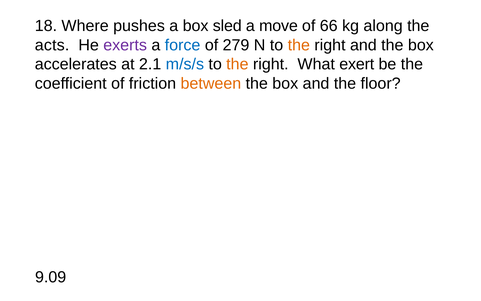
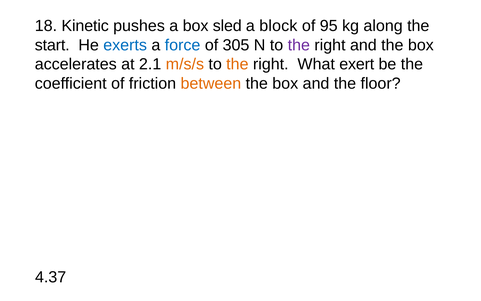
Where: Where -> Kinetic (85, 26)
move: move -> block (278, 26)
66: 66 -> 95 (329, 26)
acts: acts -> start (52, 45)
exerts colour: purple -> blue (125, 45)
279: 279 -> 305 (236, 45)
the colour: orange -> purple (299, 45)
m/s/s colour: blue -> orange (185, 64)
9.09: 9.09 -> 4.37 (51, 277)
